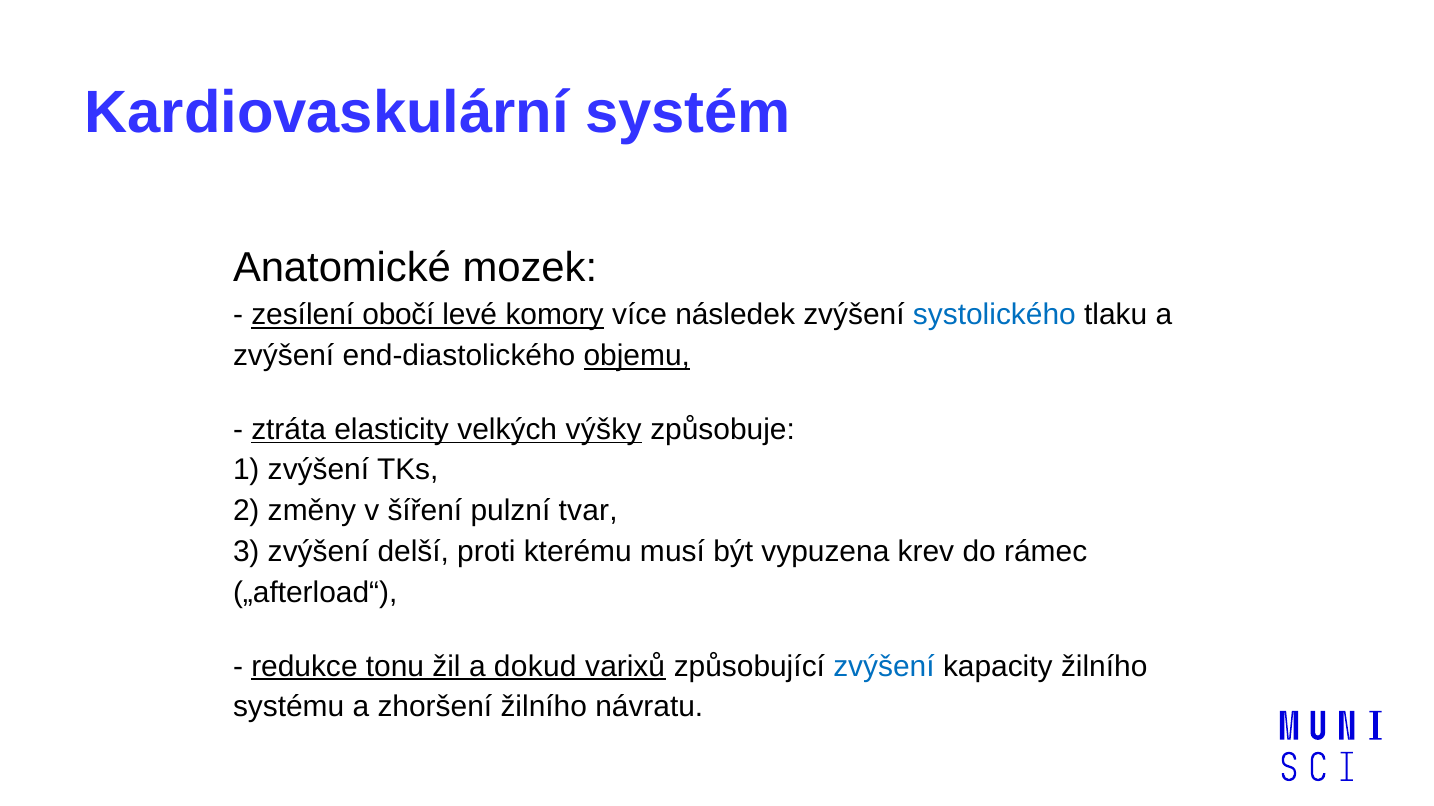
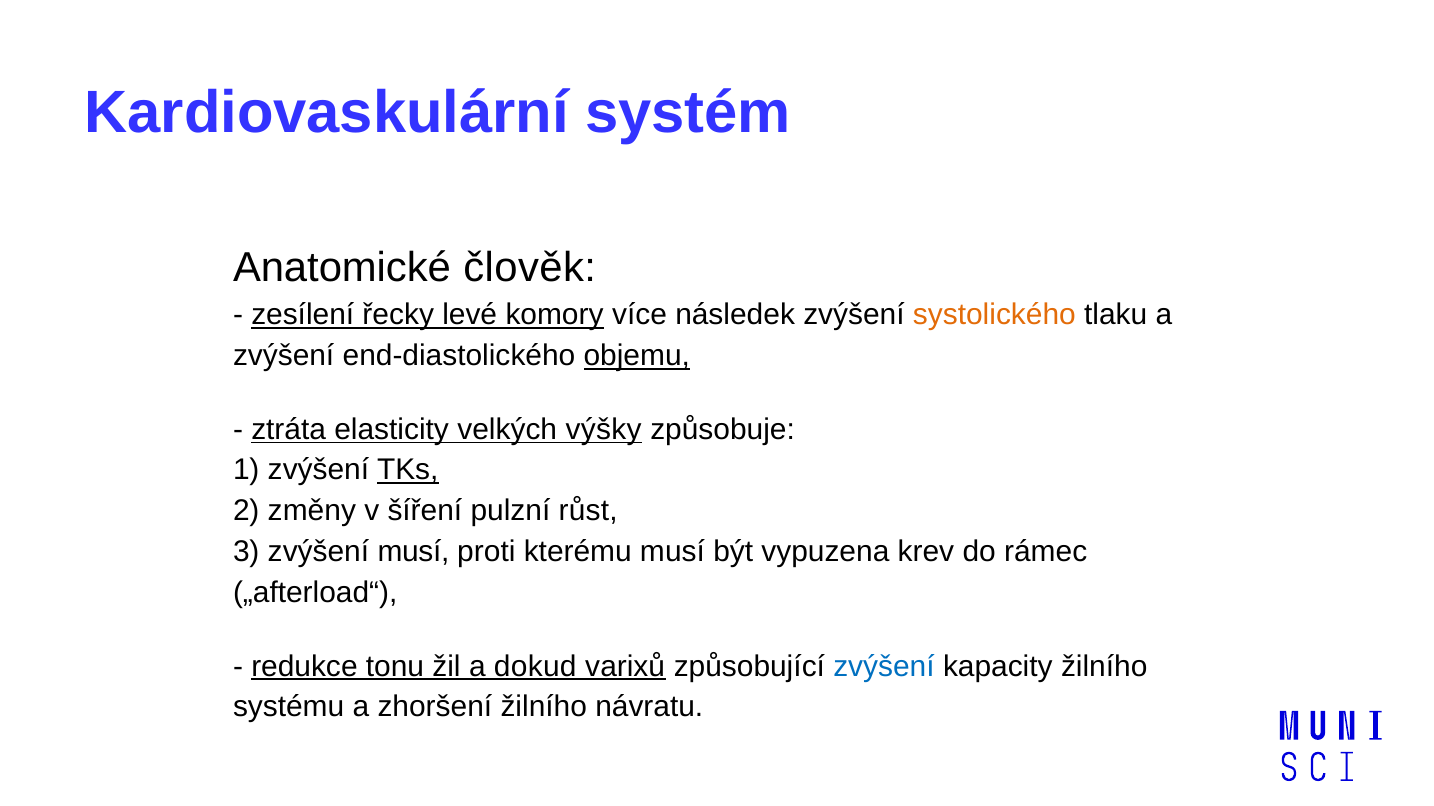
mozek: mozek -> člověk (530, 268)
obočí: obočí -> řecky (398, 315)
systolického colour: blue -> orange (994, 315)
TKs underline: none -> present (408, 470)
tvar: tvar -> růst (588, 511)
zvýšení delší: delší -> musí (413, 552)
